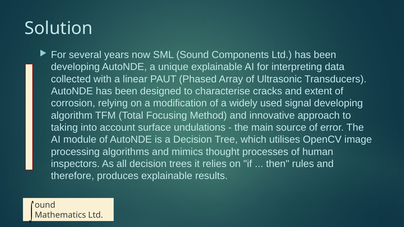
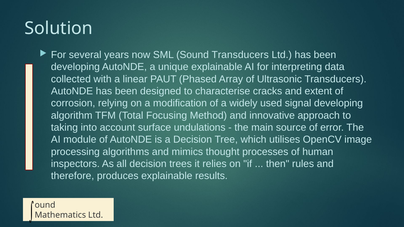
Sound Components: Components -> Transducers (240, 55)
